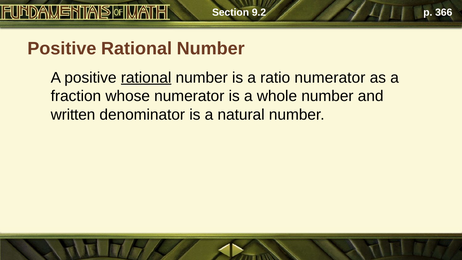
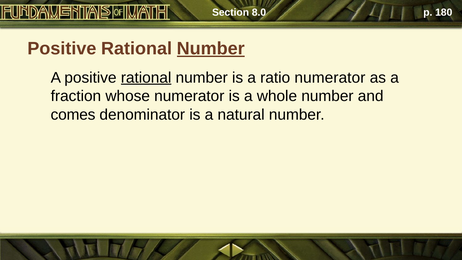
9.2: 9.2 -> 8.0 (259, 12)
366: 366 -> 180 (444, 12)
Number underline: none -> present (211, 49)
written: written -> comes (73, 115)
